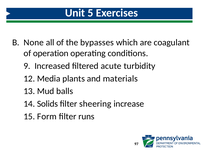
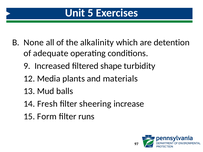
bypasses: bypasses -> alkalinity (97, 43)
coagulant: coagulant -> detention (172, 43)
operation: operation -> adequate (51, 53)
acute: acute -> shape (111, 66)
Solids: Solids -> Fresh (47, 104)
